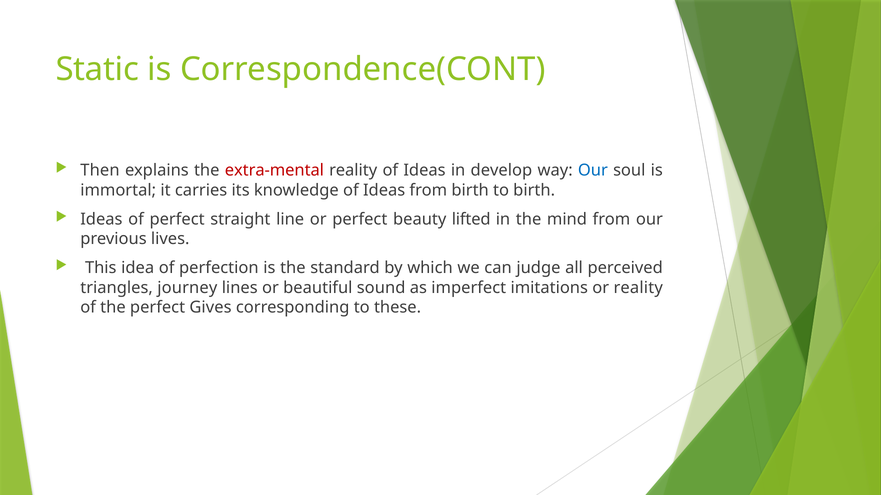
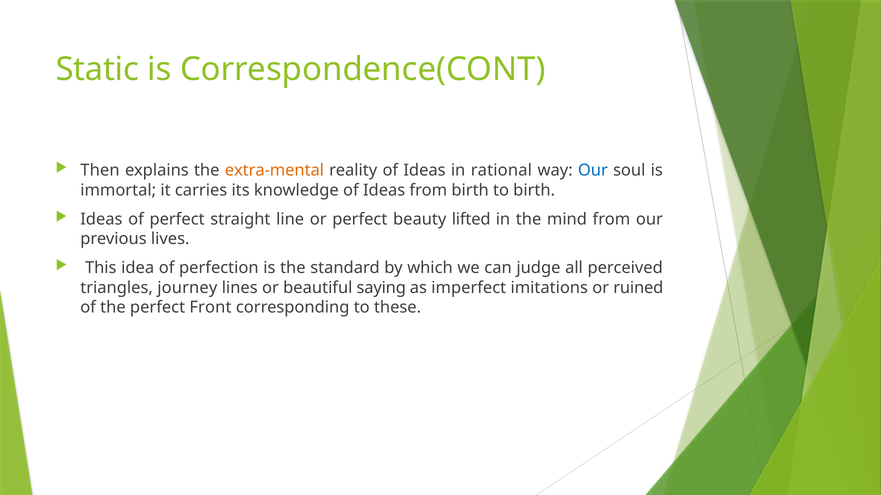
extra-mental colour: red -> orange (274, 171)
develop: develop -> rational (501, 171)
sound: sound -> saying (381, 288)
or reality: reality -> ruined (638, 288)
Gives: Gives -> Front (210, 308)
